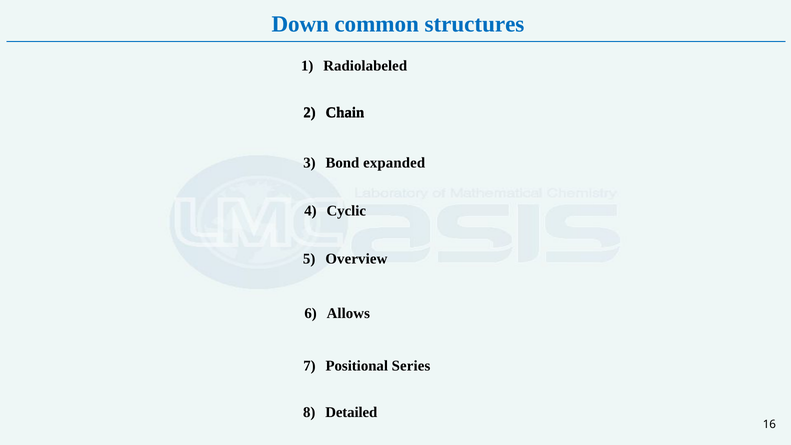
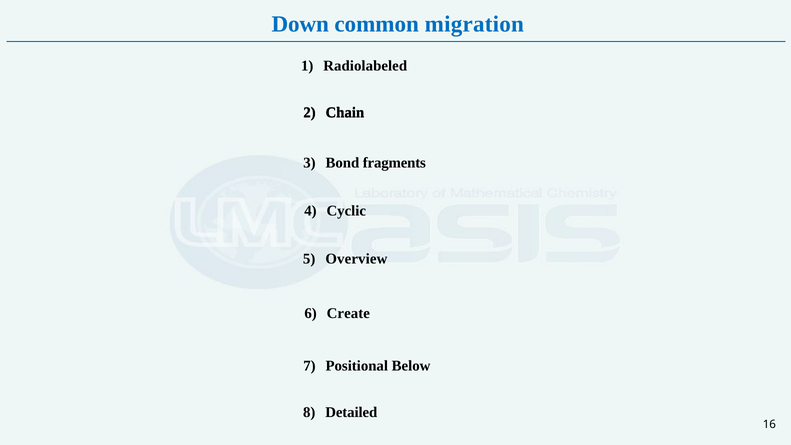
structures: structures -> migration (474, 24)
expanded: expanded -> fragments (394, 163)
Allows: Allows -> Create (348, 313)
Series: Series -> Below (411, 366)
